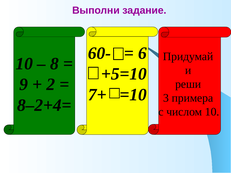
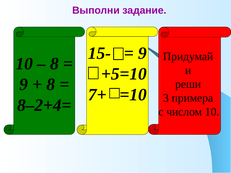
60-: 60- -> 15- (99, 53)
6: 6 -> 9 (142, 53)
2: 2 -> 8 (51, 85)
